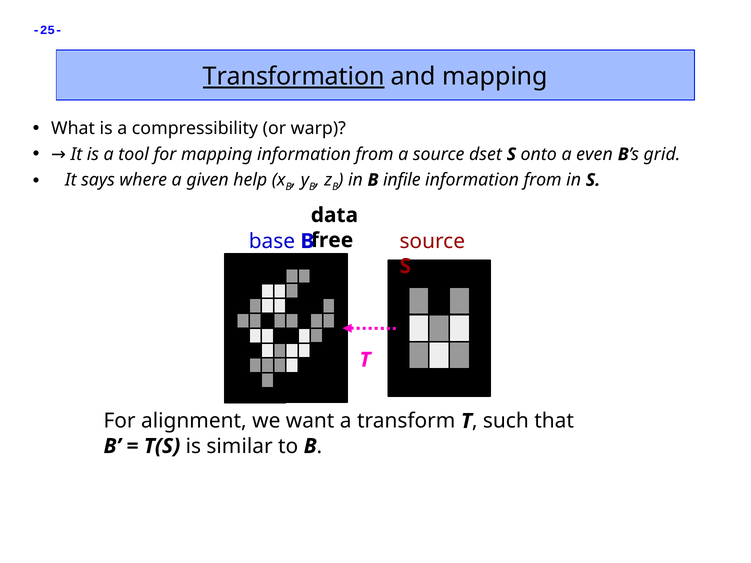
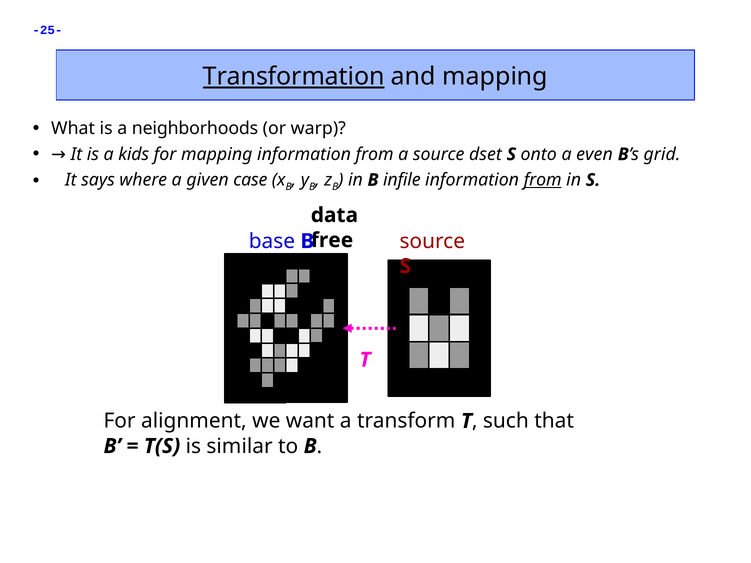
compressibility: compressibility -> neighborhoods (195, 129)
tool: tool -> kids (134, 154)
help: help -> case (250, 180)
from underline: none -> present (543, 180)
